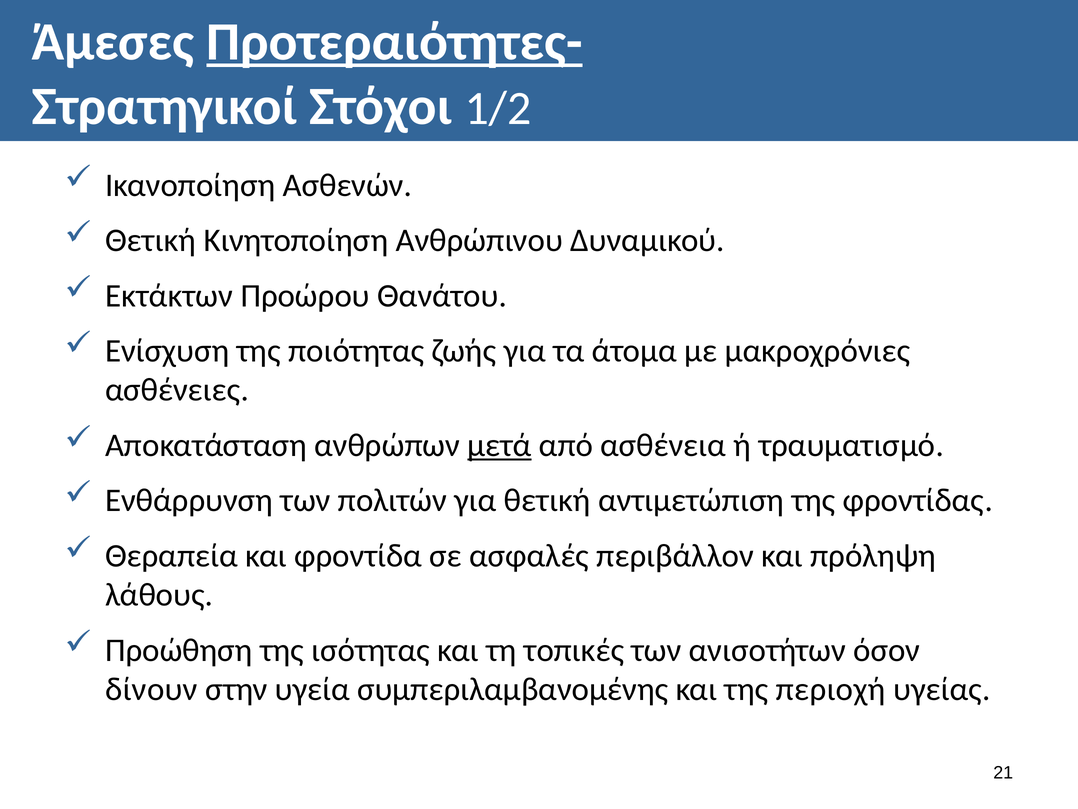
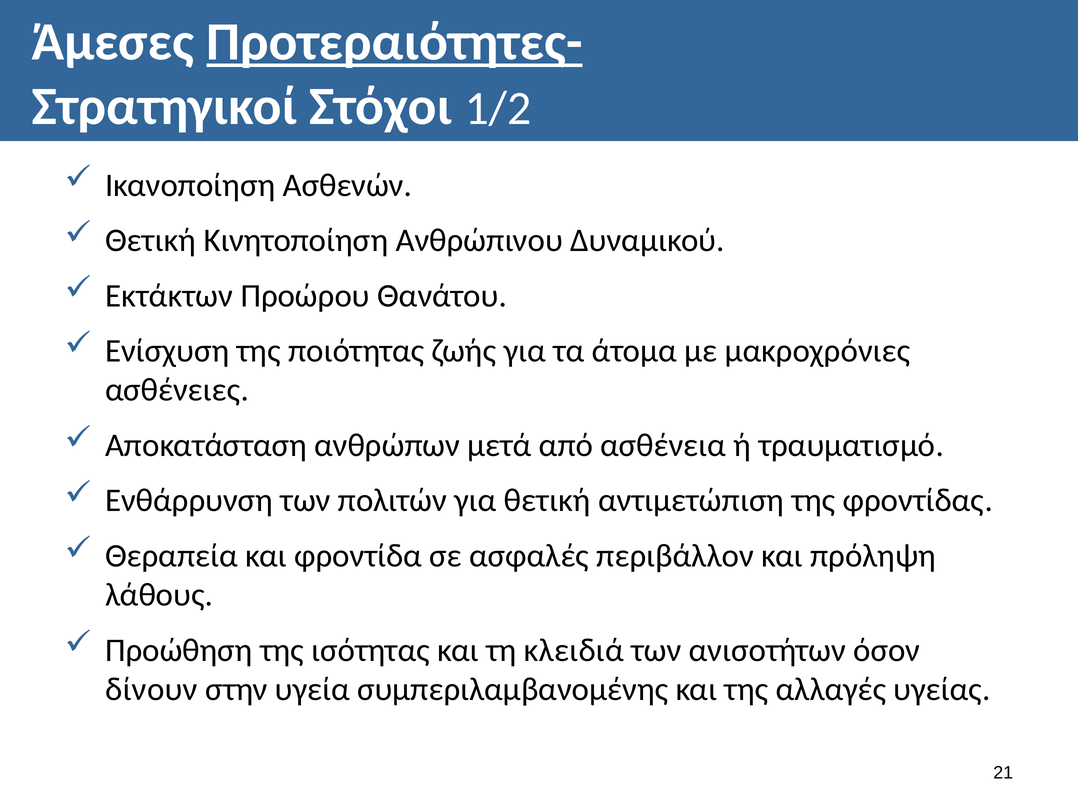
μετά underline: present -> none (499, 445)
τοπικές: τοπικές -> κλειδιά (574, 650)
περιοχή: περιοχή -> αλλαγές (831, 689)
